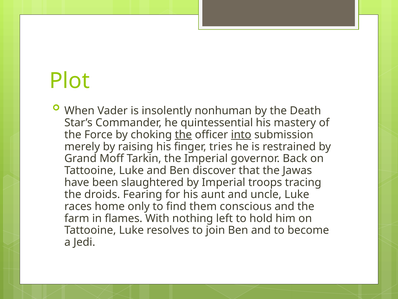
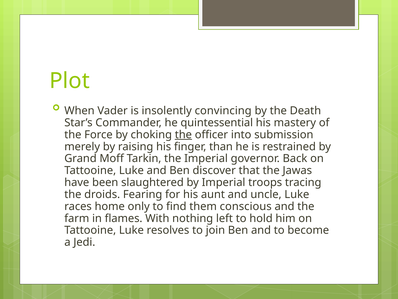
nonhuman: nonhuman -> convincing (223, 111)
into underline: present -> none (241, 134)
tries: tries -> than (221, 146)
